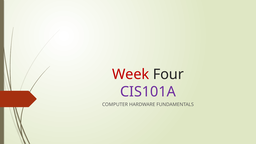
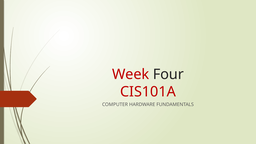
CIS101A colour: purple -> red (148, 92)
